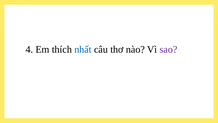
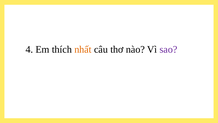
nhất colour: blue -> orange (83, 49)
